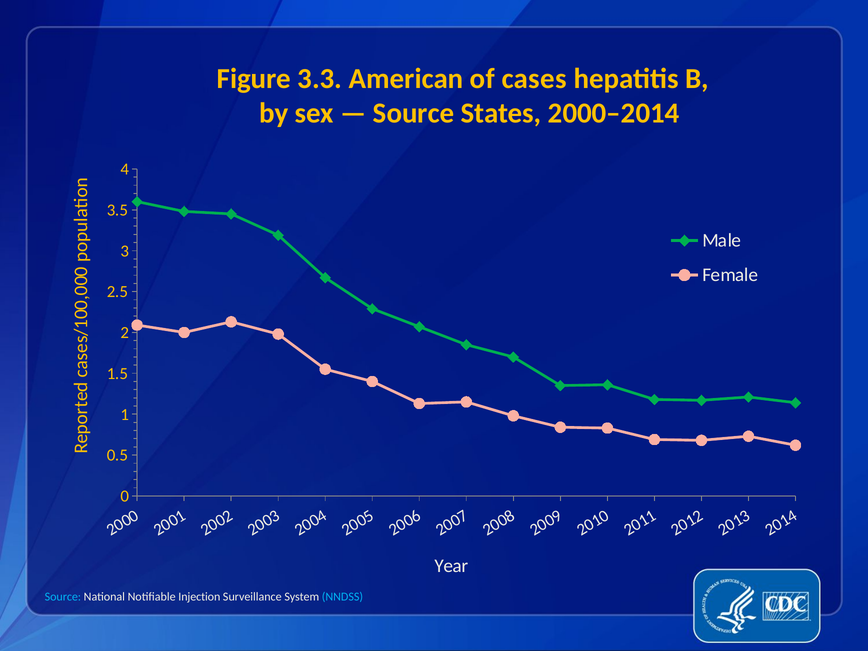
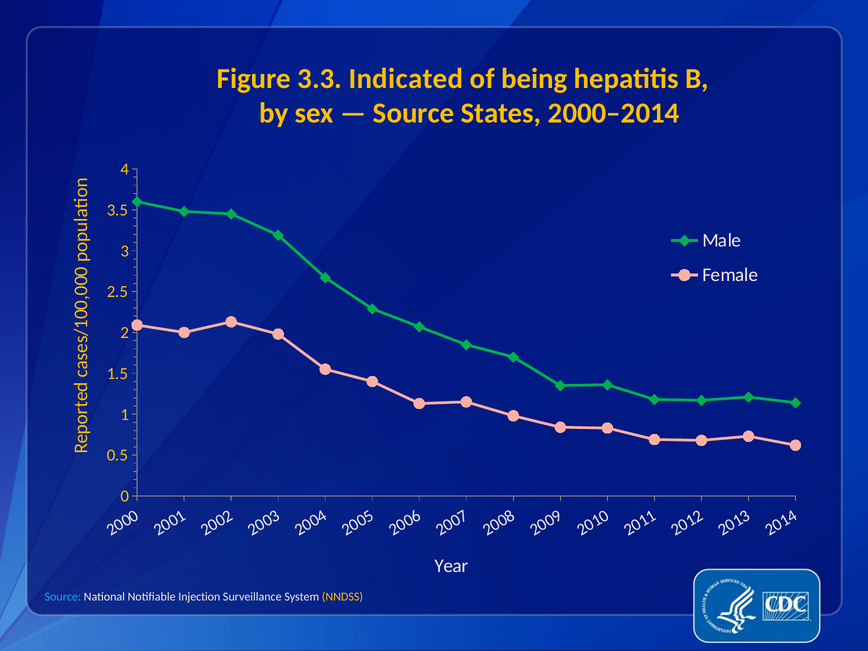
American: American -> Indicated (406, 79)
cases: cases -> being (534, 79)
NNDSS colour: light blue -> yellow (342, 597)
